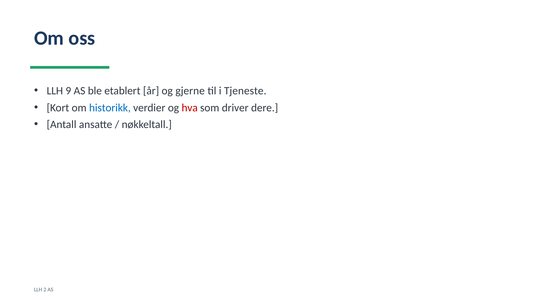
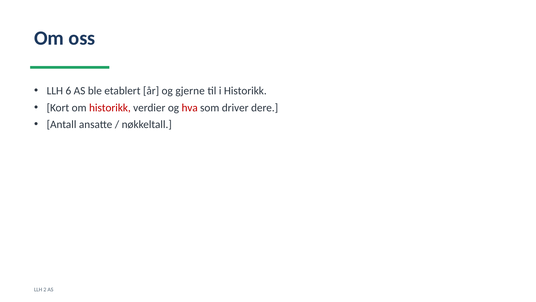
9: 9 -> 6 (68, 91)
i Tjeneste: Tjeneste -> Historikk (245, 91)
historikk colour: blue -> red (110, 108)
